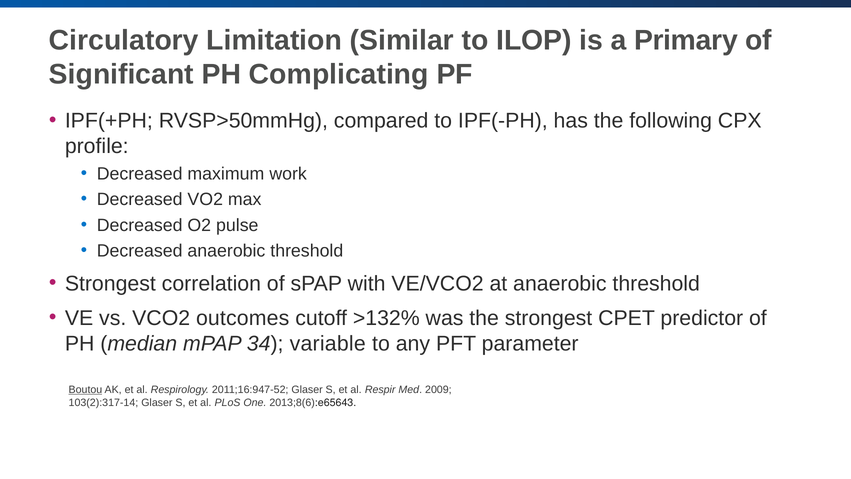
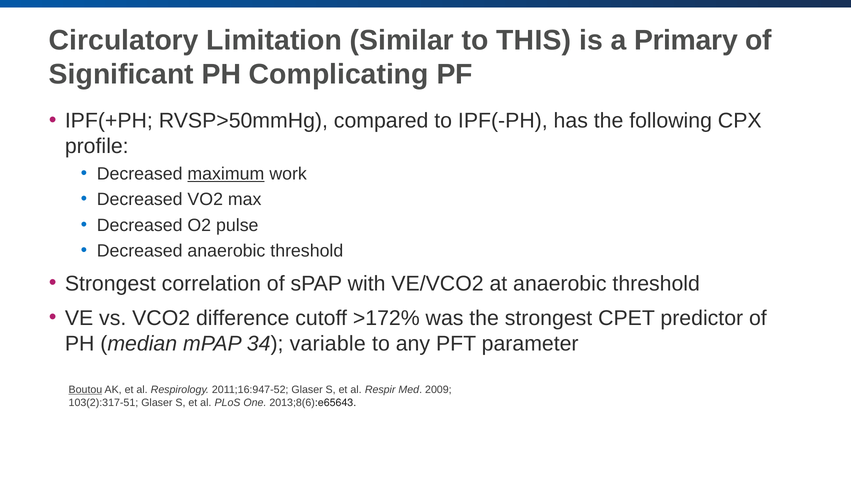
ILOP: ILOP -> THIS (534, 40)
maximum underline: none -> present (226, 174)
outcomes: outcomes -> difference (243, 318)
>132%: >132% -> >172% (386, 318)
103(2):317-14: 103(2):317-14 -> 103(2):317-51 (103, 402)
